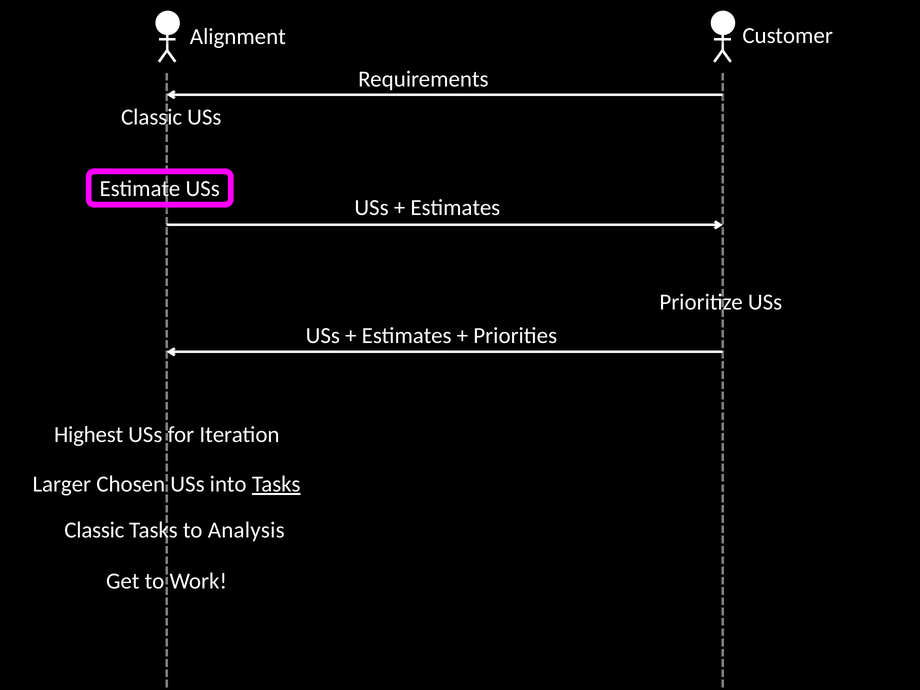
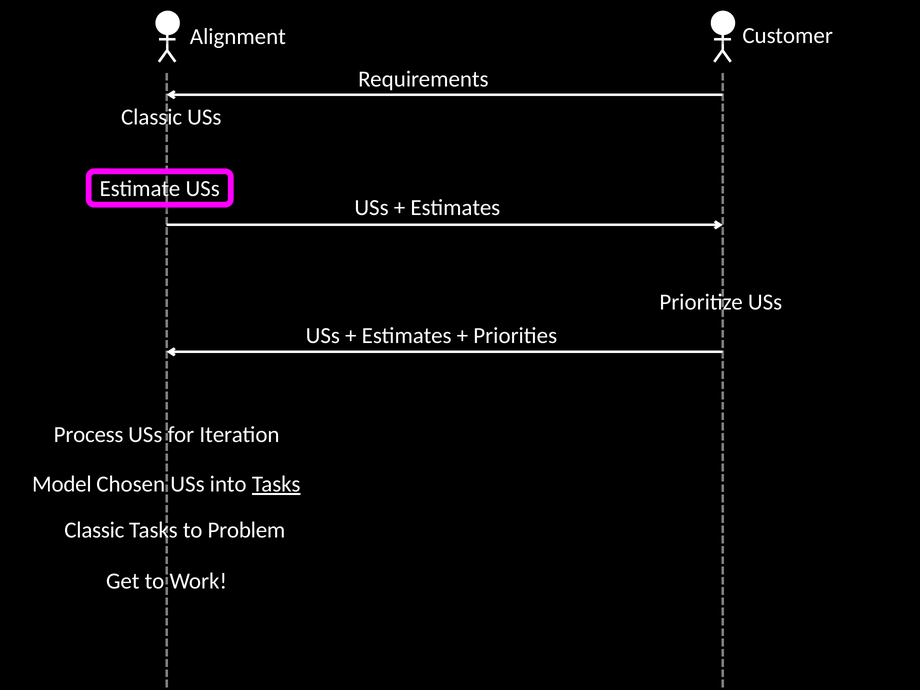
Highest: Highest -> Process (89, 435)
Larger: Larger -> Model (62, 484)
Analysis: Analysis -> Problem (246, 530)
